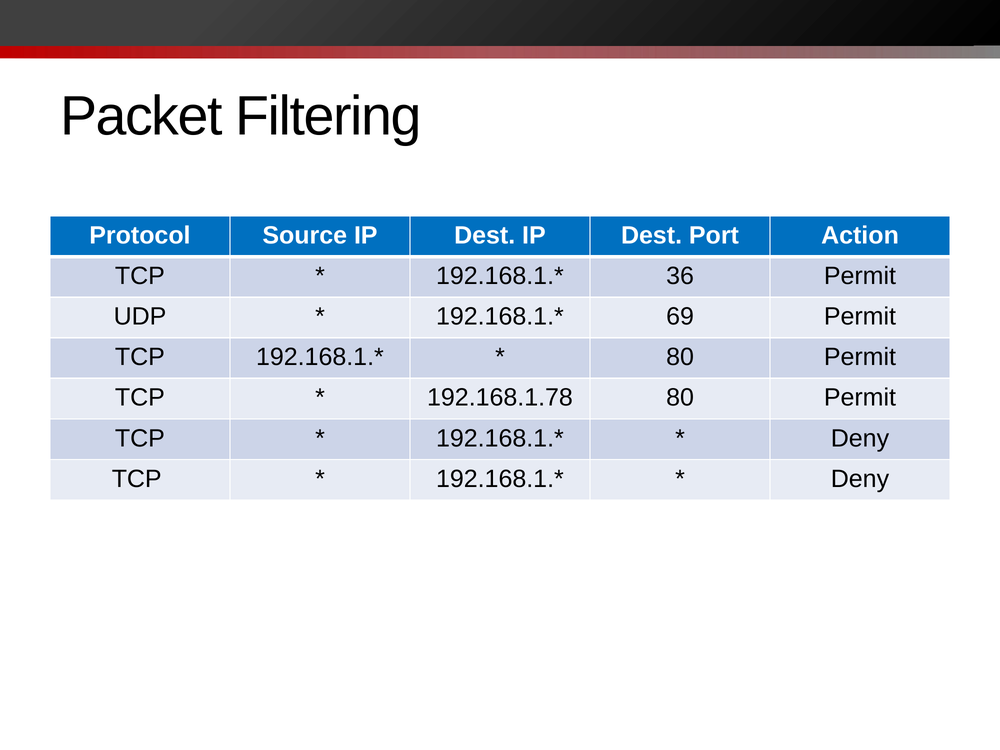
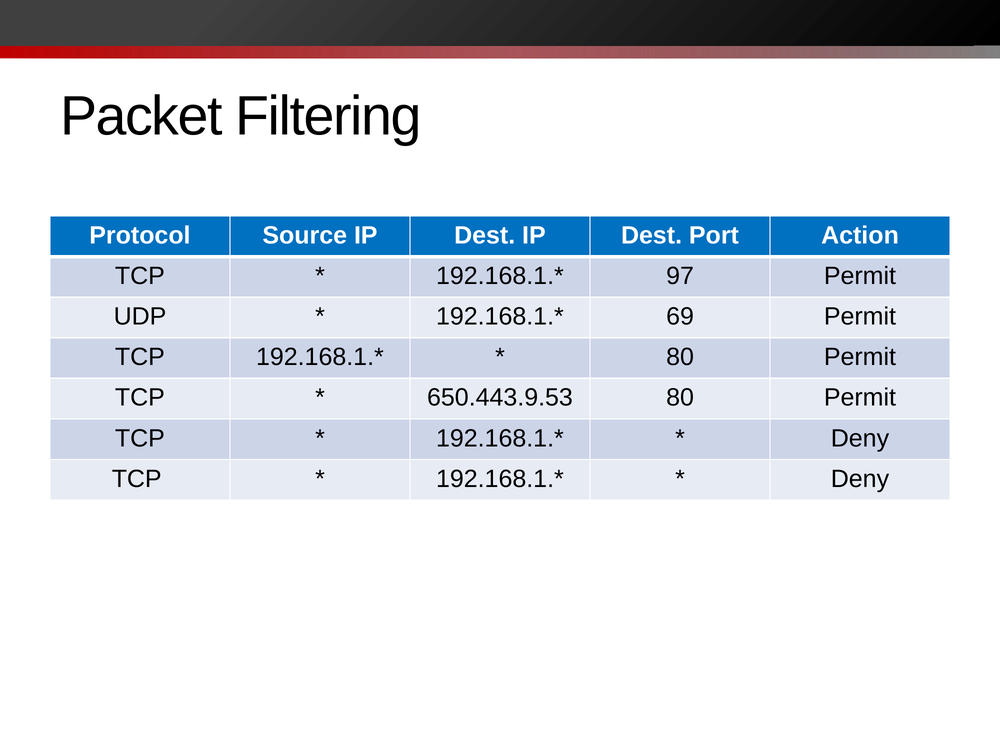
36: 36 -> 97 (680, 276)
192.168.1.78: 192.168.1.78 -> 650.443.9.53 (500, 398)
